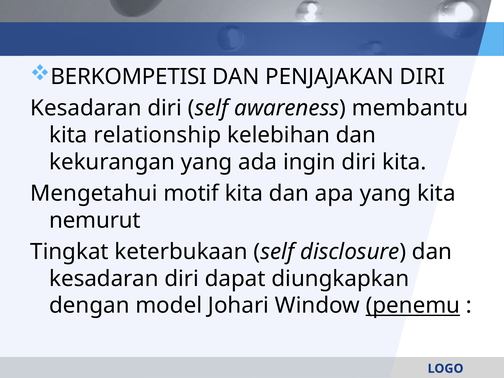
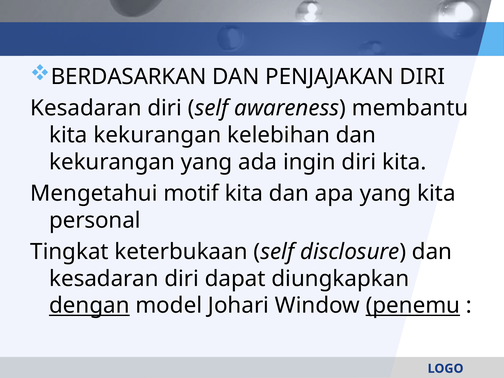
BERKOMPETISI: BERKOMPETISI -> BERDASARKAN (129, 77)
kita relationship: relationship -> kekurangan (157, 135)
nemurut: nemurut -> personal (95, 220)
dengan underline: none -> present (89, 306)
